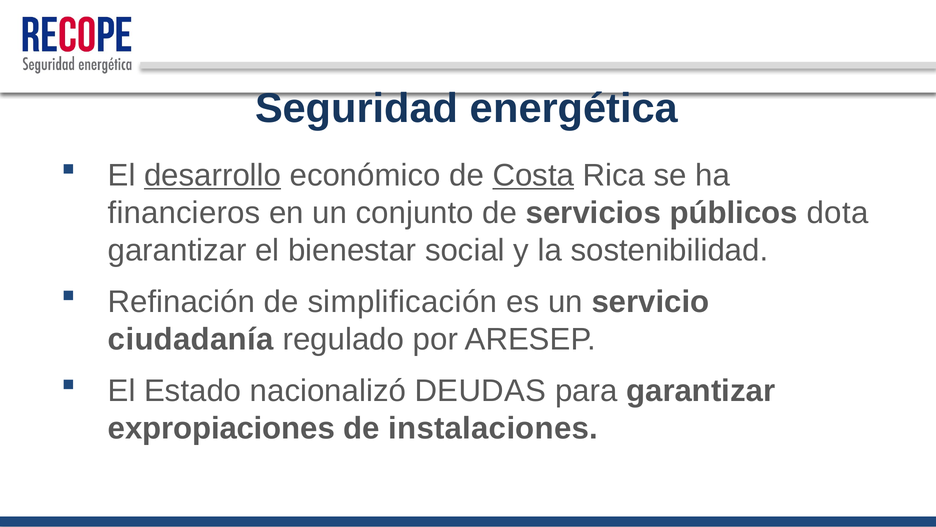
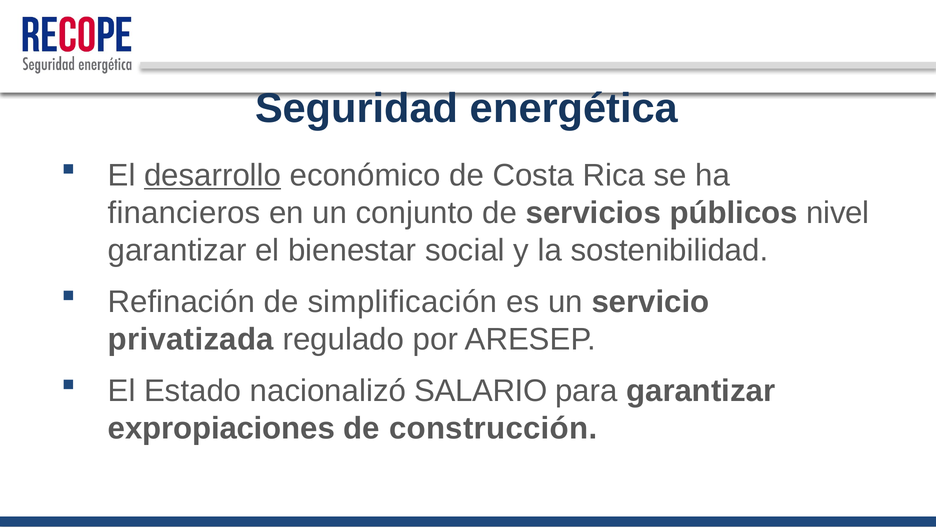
Costa underline: present -> none (533, 175)
dota: dota -> nivel (838, 213)
ciudadanía: ciudadanía -> privatizada (191, 339)
DEUDAS: DEUDAS -> SALARIO (481, 390)
instalaciones: instalaciones -> construcción (493, 428)
